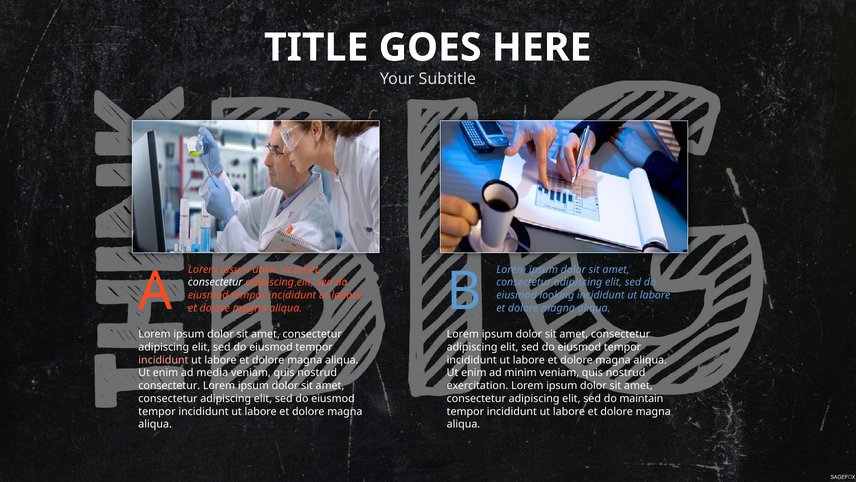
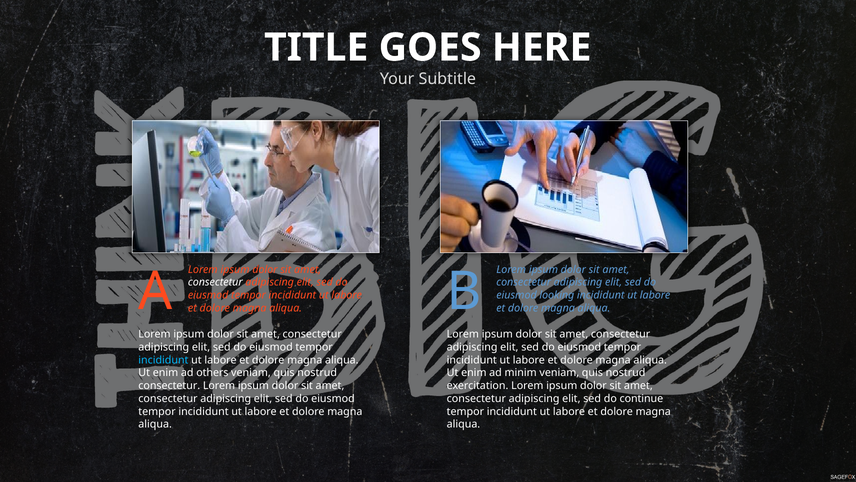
incididunt colour: pink -> light blue (163, 360)
media: media -> others (212, 373)
maintain: maintain -> continue (641, 398)
